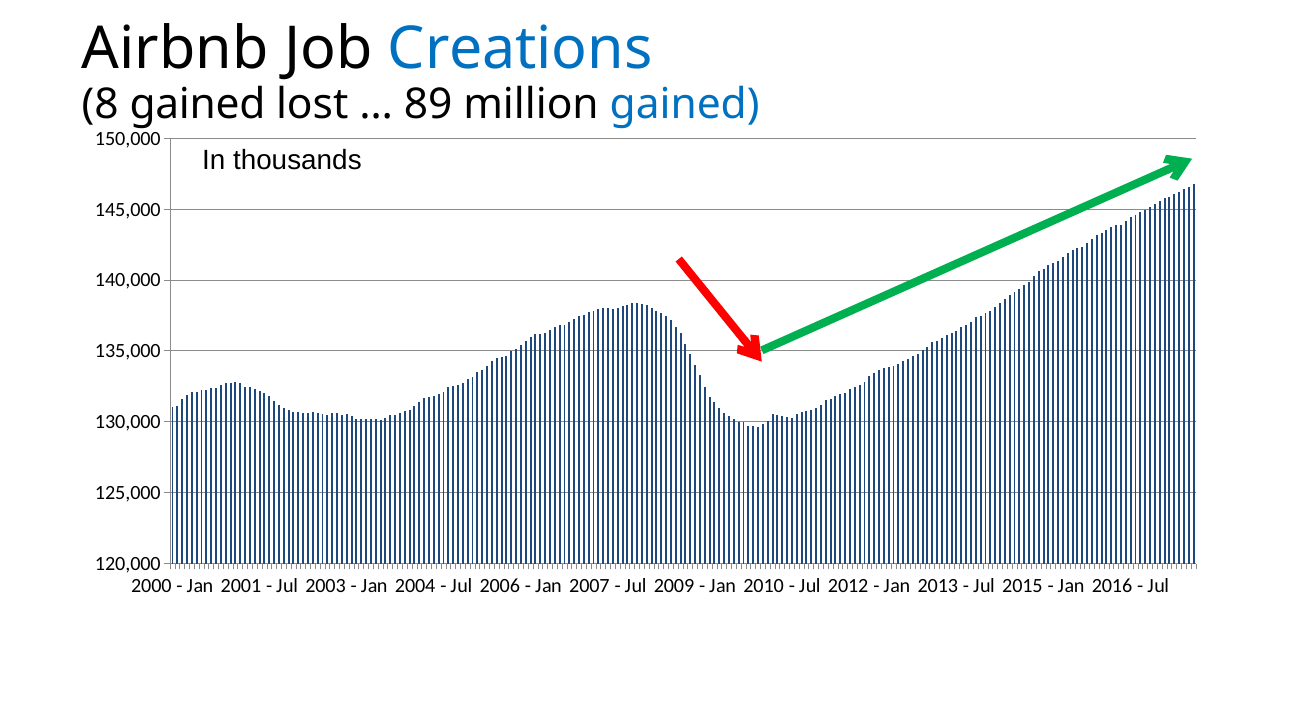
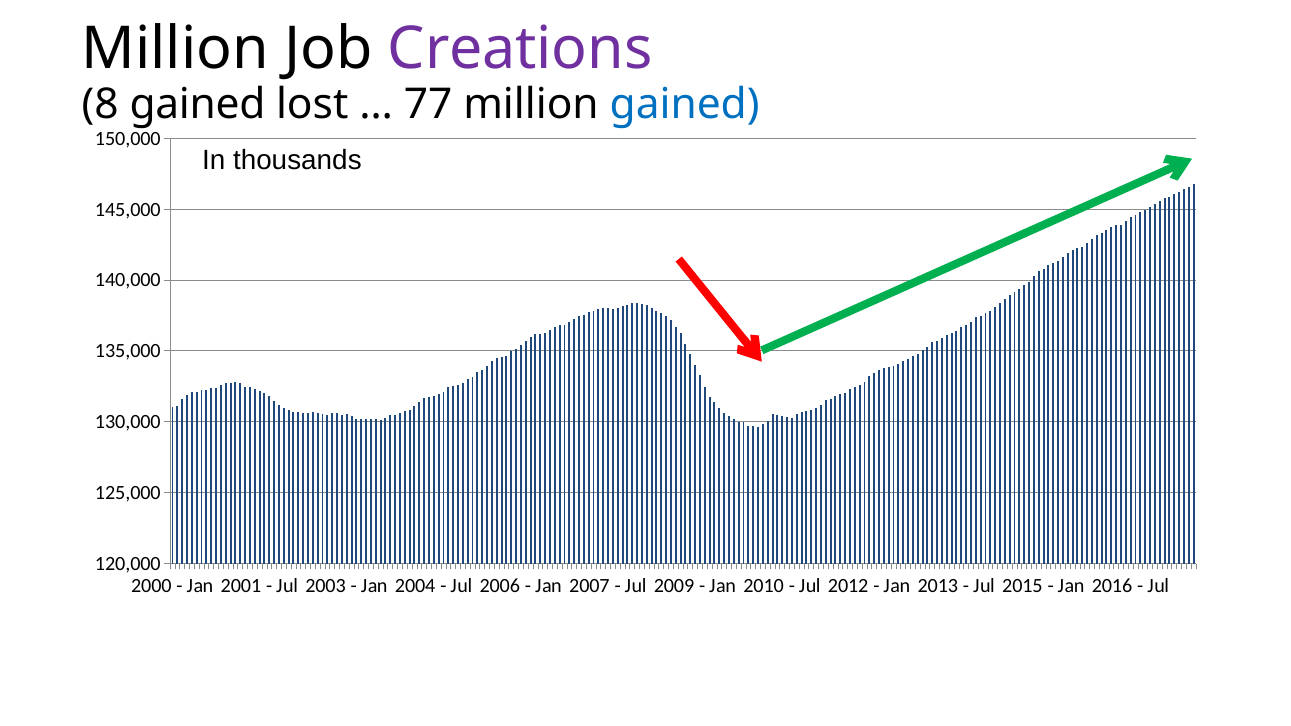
Airbnb: Airbnb -> Million (175, 49)
Creations colour: blue -> purple (520, 49)
89: 89 -> 77 (428, 104)
